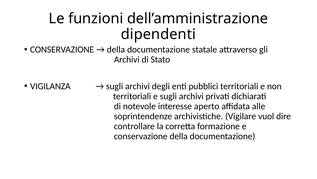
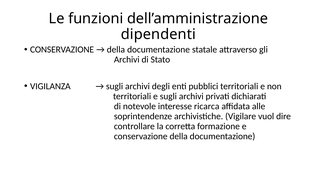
aperto: aperto -> ricarca (207, 106)
